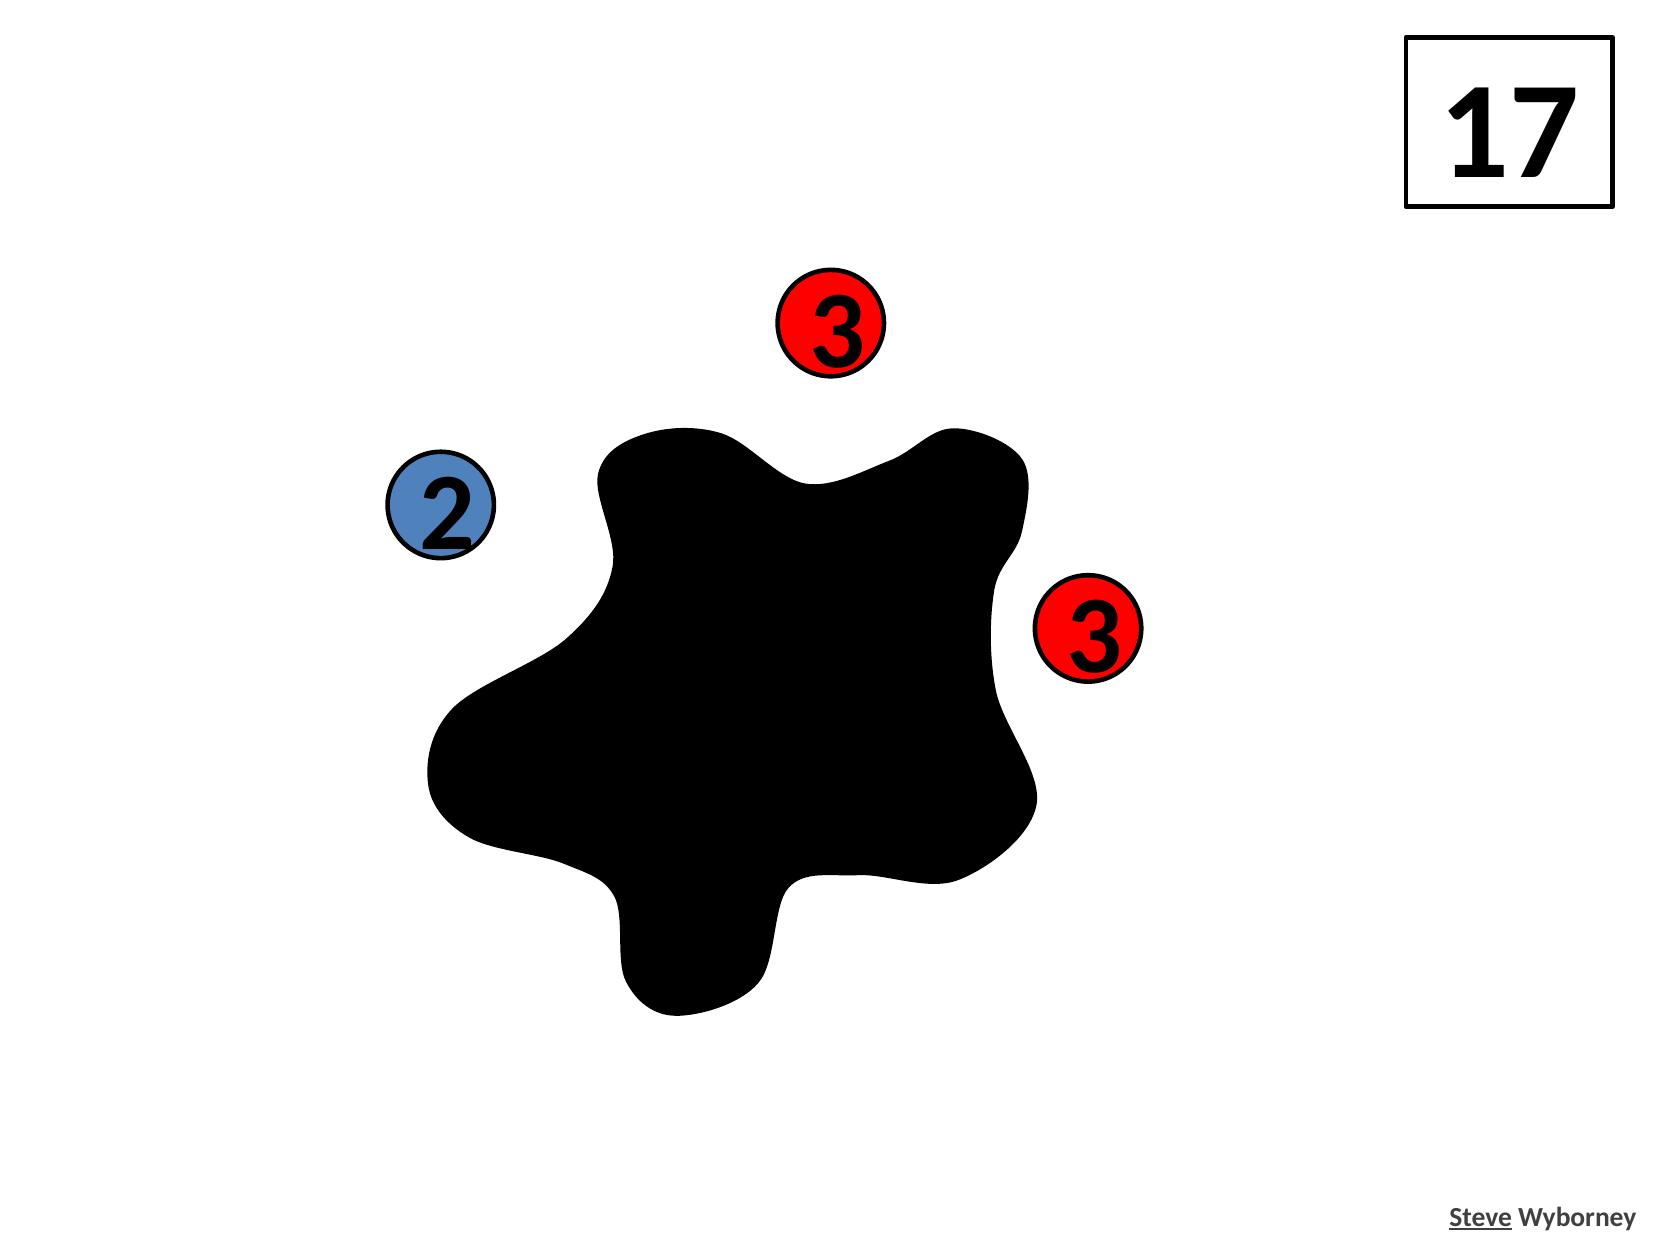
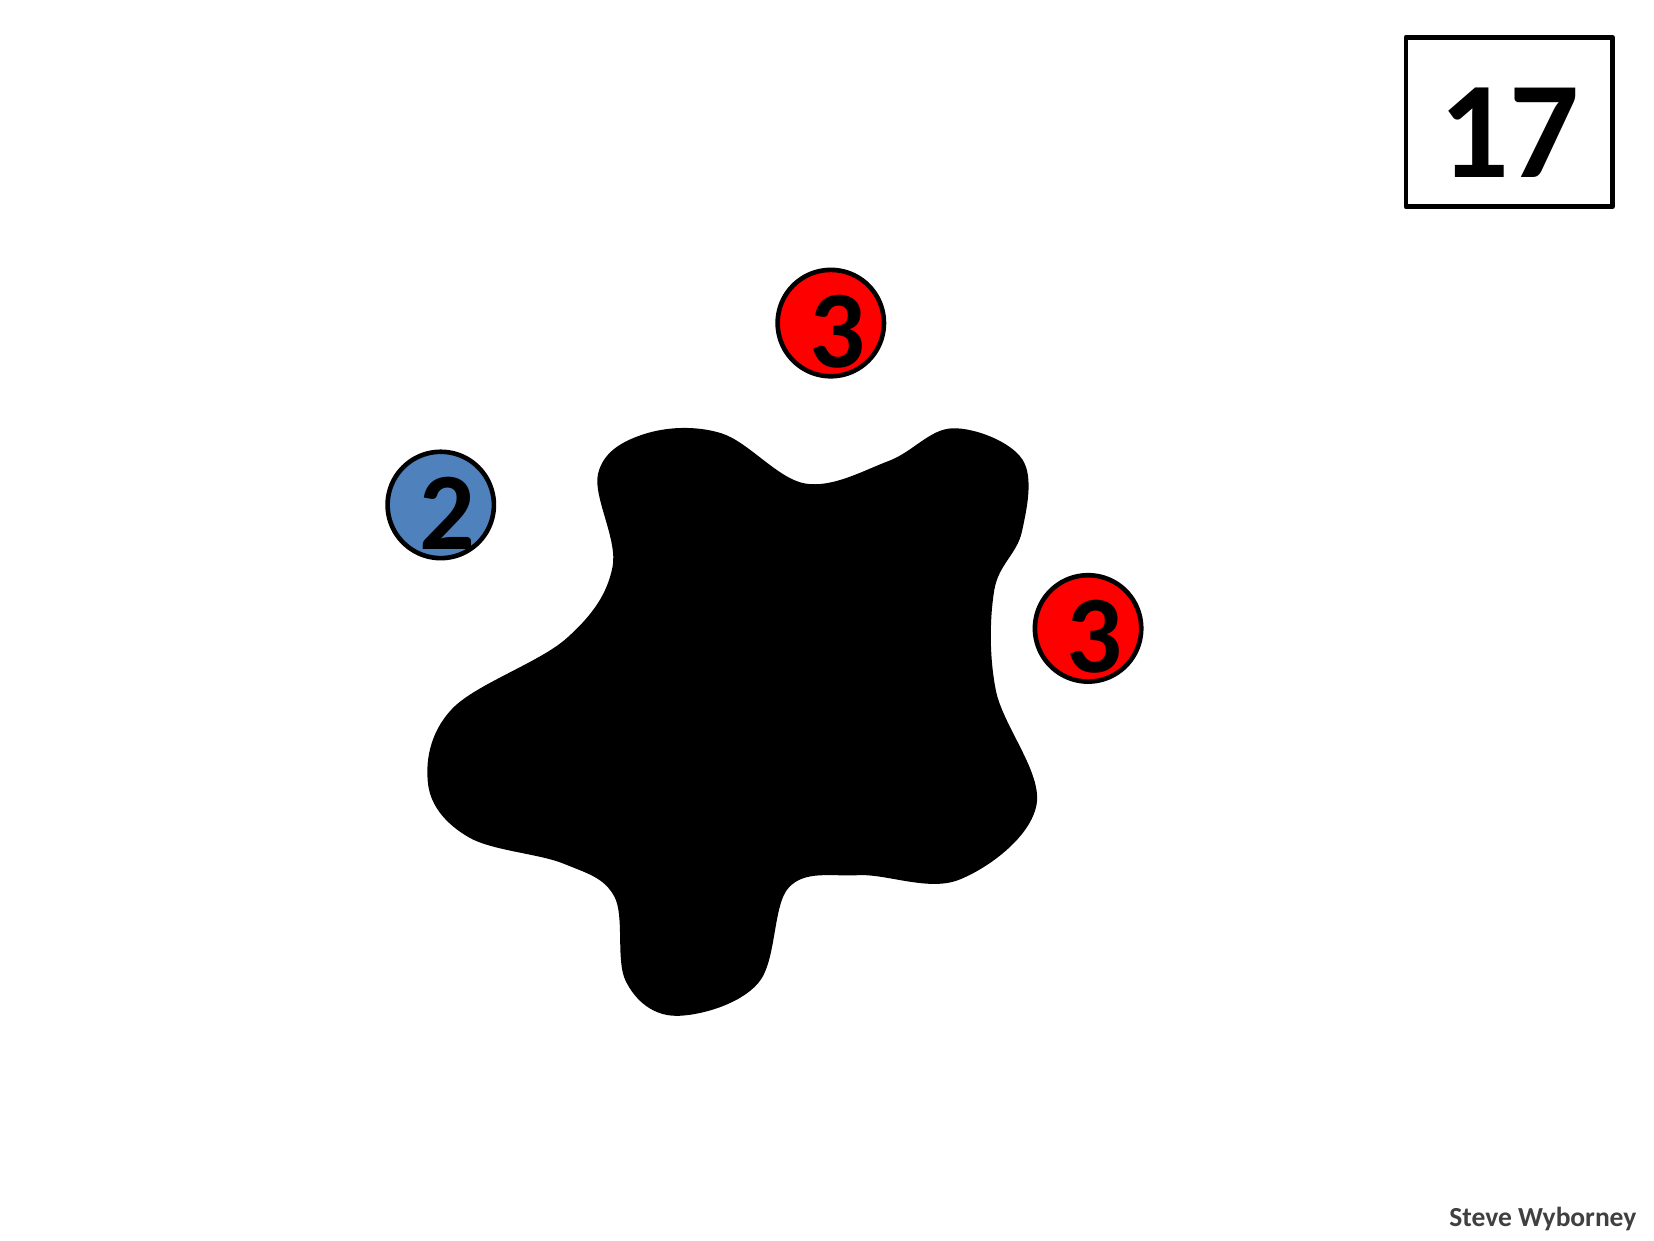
Steve underline: present -> none (1481, 1217)
